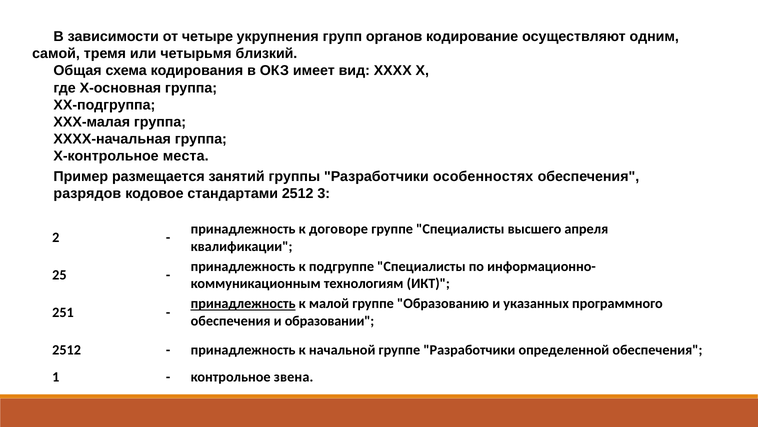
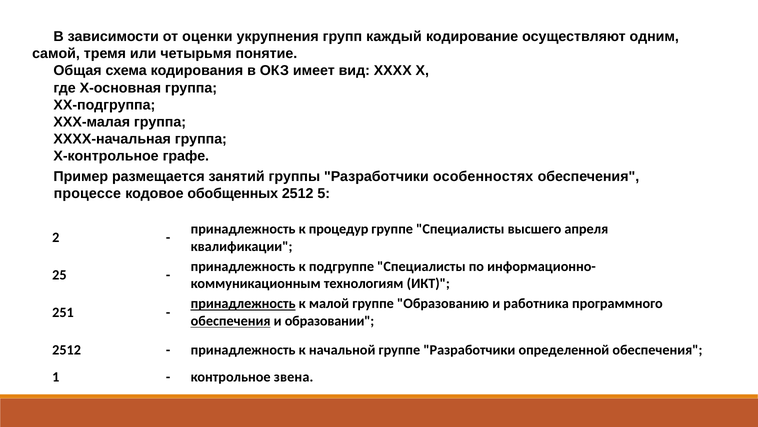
четыре: четыре -> оценки (207, 37)
органов: органов -> каждый (394, 37)
близкий: близкий -> понятие (266, 54)
места: места -> графе (186, 156)
разрядов: разрядов -> процессе (87, 193)
стандартами: стандартами -> обобщенных (233, 193)
3: 3 -> 5 (324, 193)
договоре: договоре -> процедур (339, 229)
указанных: указанных -> работника (536, 303)
обеспечения underline: none -> present (231, 321)
